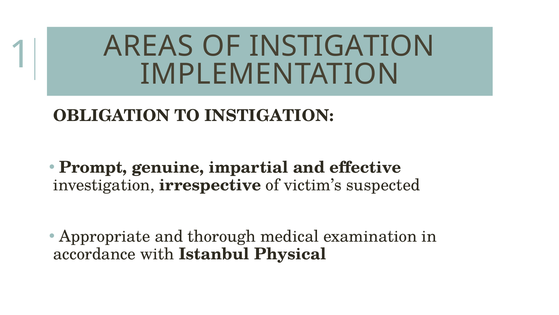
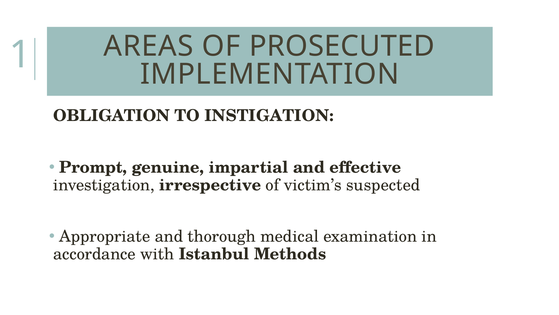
OF INSTIGATION: INSTIGATION -> PROSECUTED (342, 46)
Physical: Physical -> Methods (290, 254)
